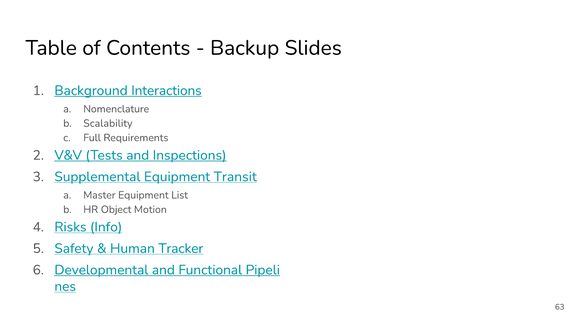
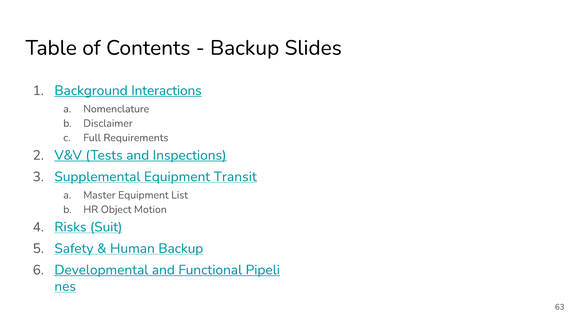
Scalability: Scalability -> Disclaimer (108, 123)
Info: Info -> Suit (106, 227)
Human Tracker: Tracker -> Backup (181, 249)
